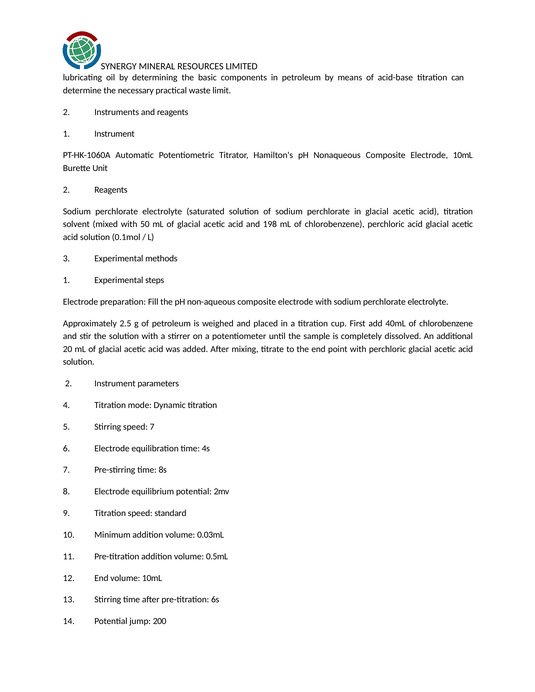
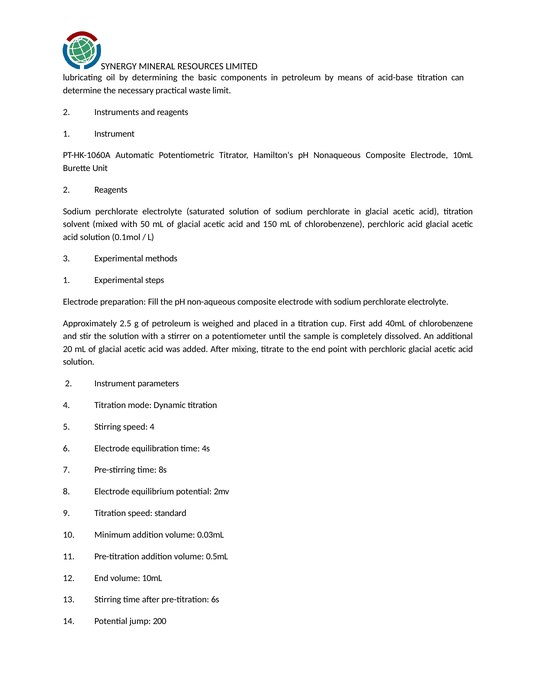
198: 198 -> 150 (270, 224)
speed 7: 7 -> 4 (152, 427)
